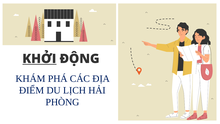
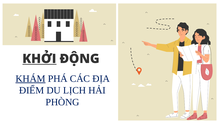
KHÁM underline: none -> present (31, 78)
